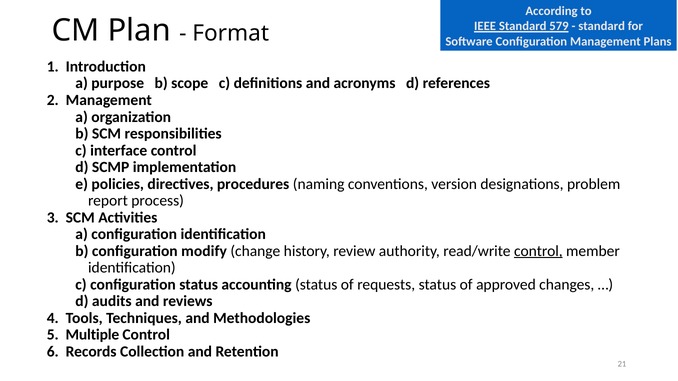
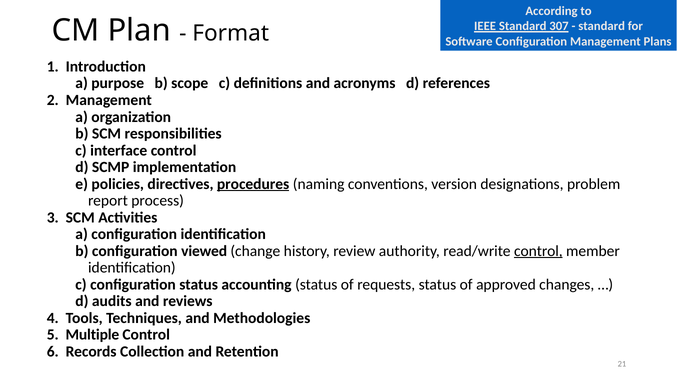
579: 579 -> 307 (559, 26)
procedures underline: none -> present (253, 184)
modify: modify -> viewed (204, 251)
